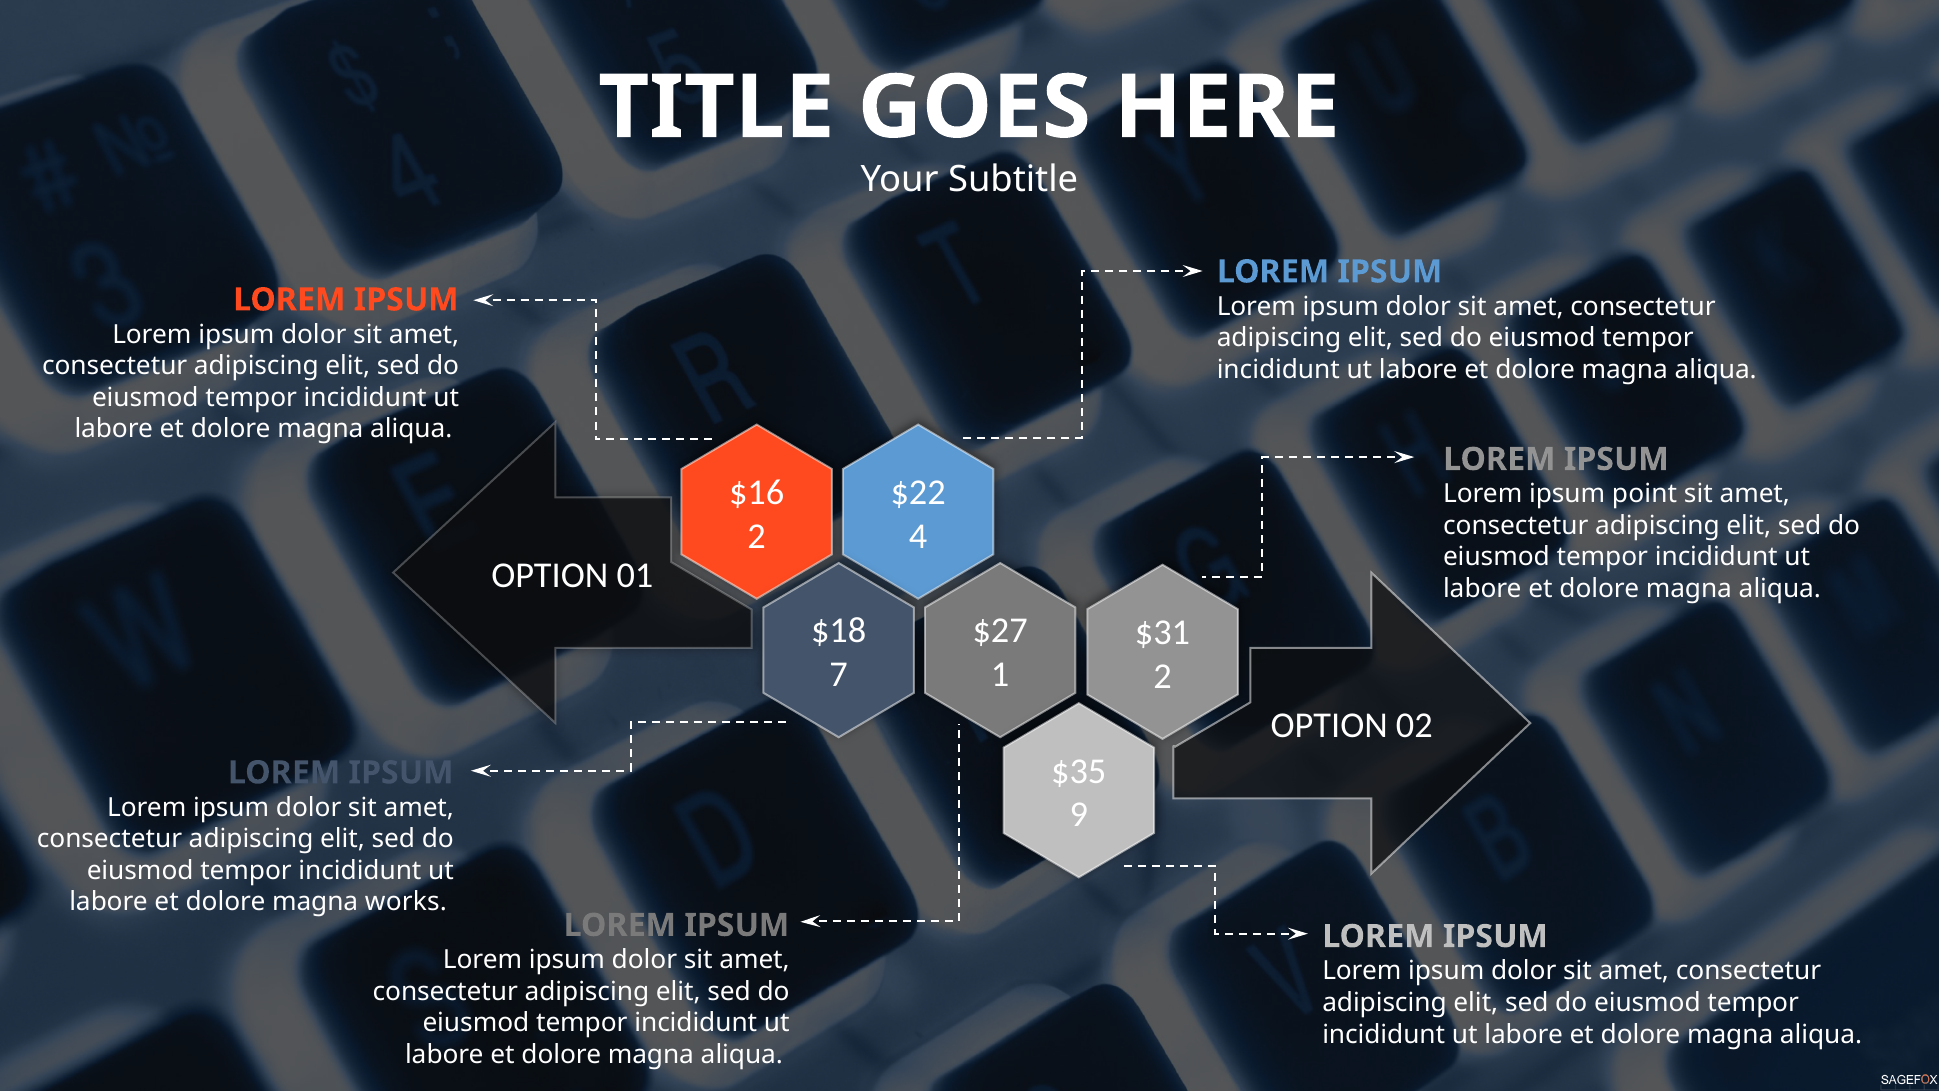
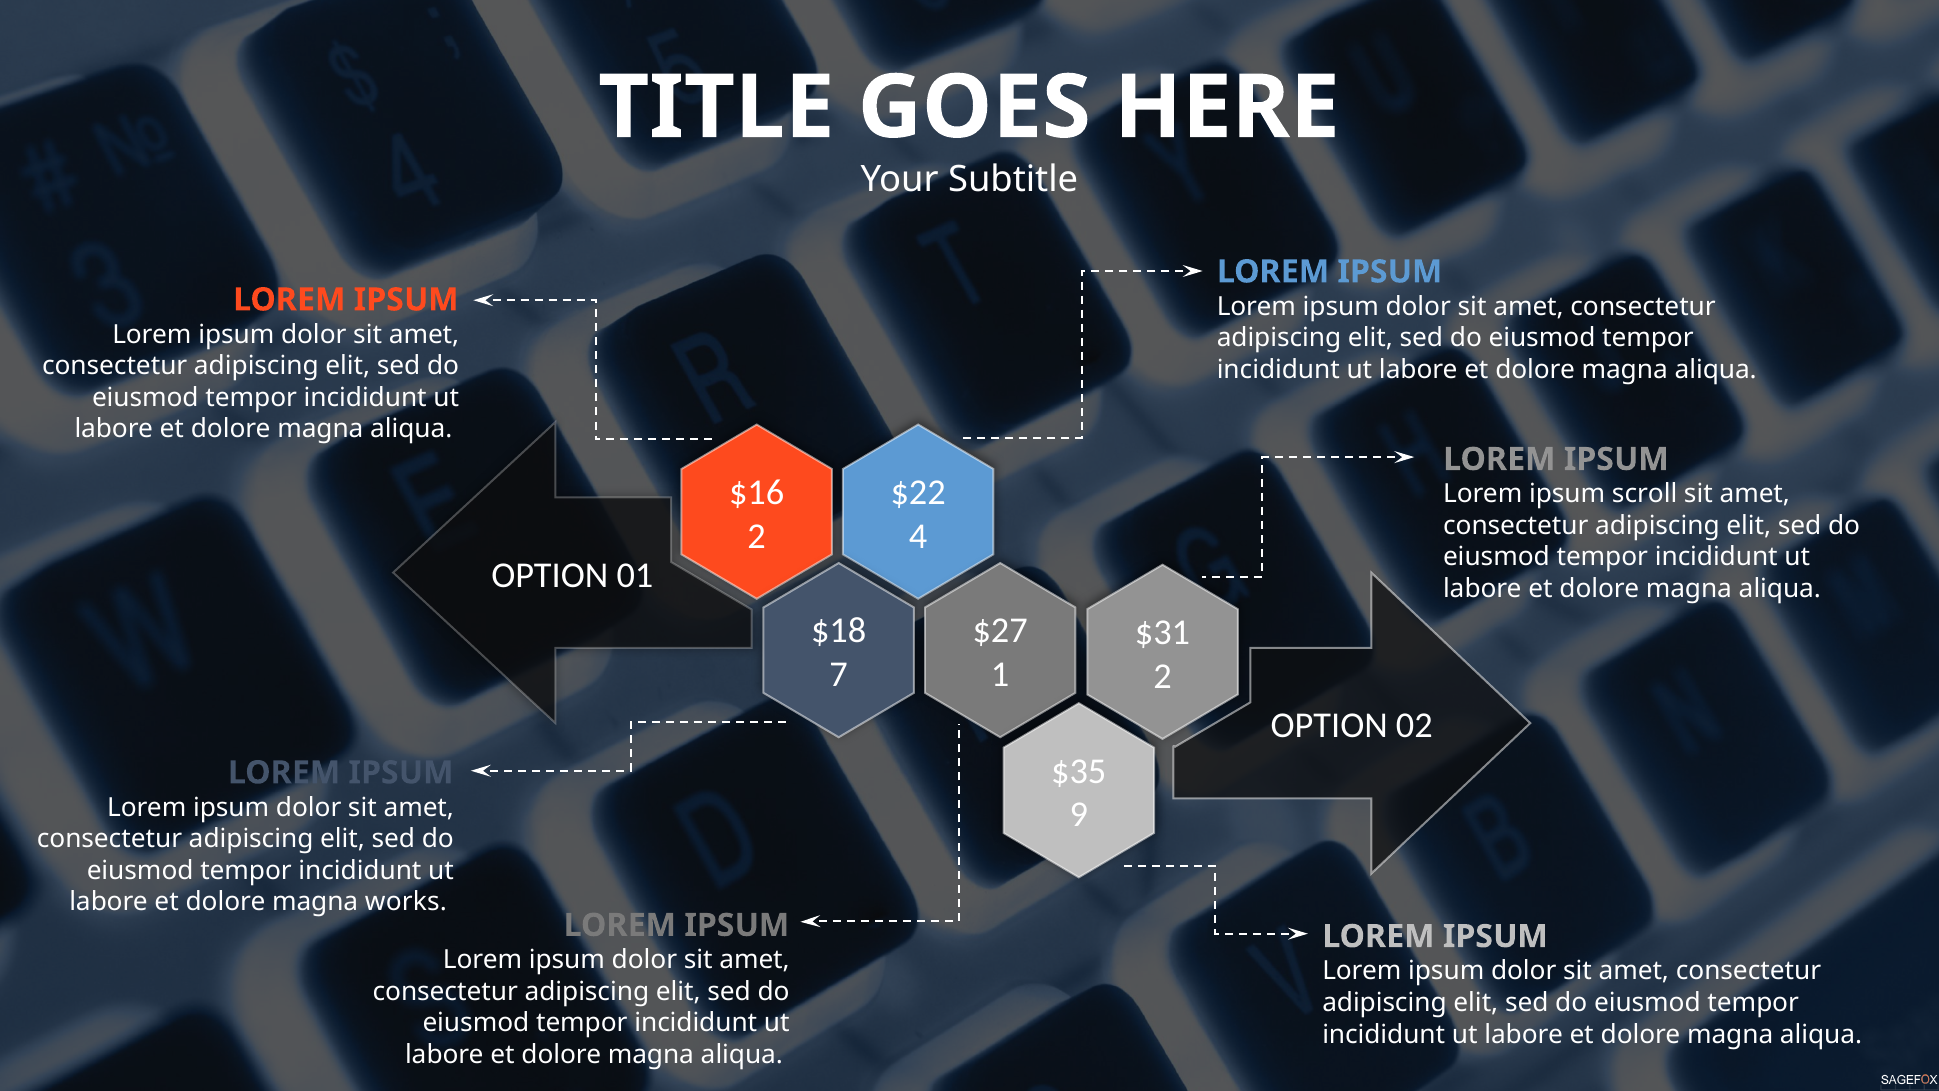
point: point -> scroll (1645, 494)
